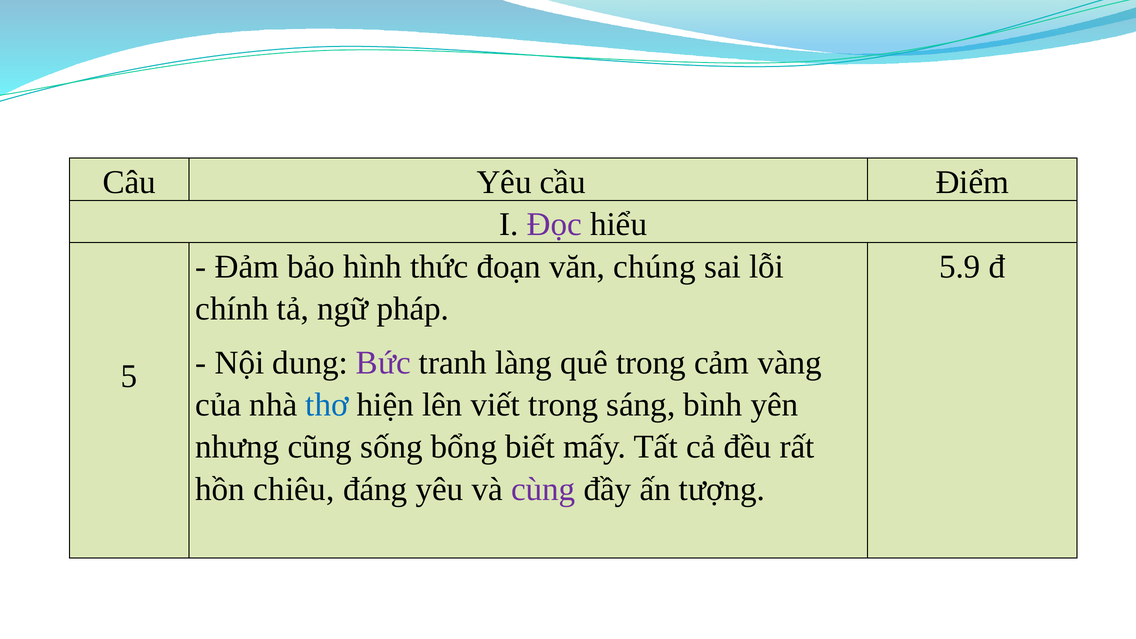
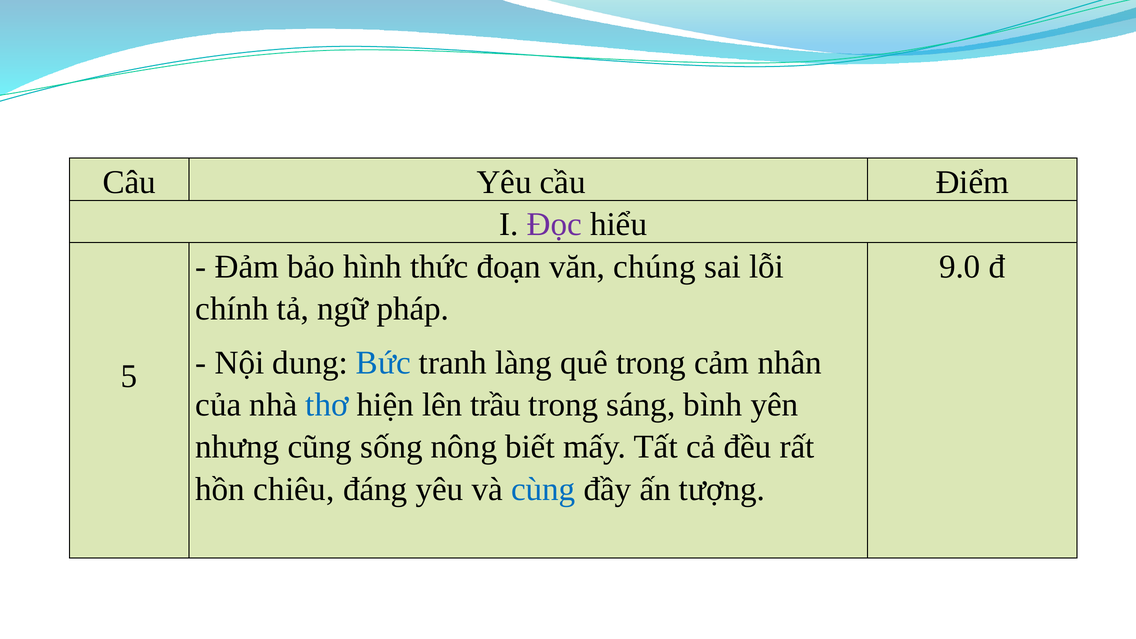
5.9: 5.9 -> 9.0 (960, 267)
Bức colour: purple -> blue (383, 363)
vàng: vàng -> nhân (790, 363)
viết: viết -> trầu (496, 405)
bổng: bổng -> nông (464, 447)
cùng colour: purple -> blue (543, 489)
